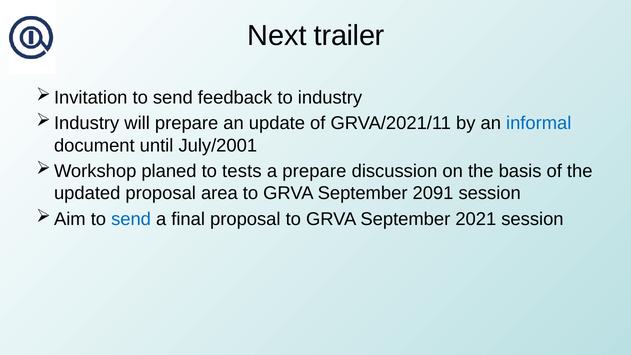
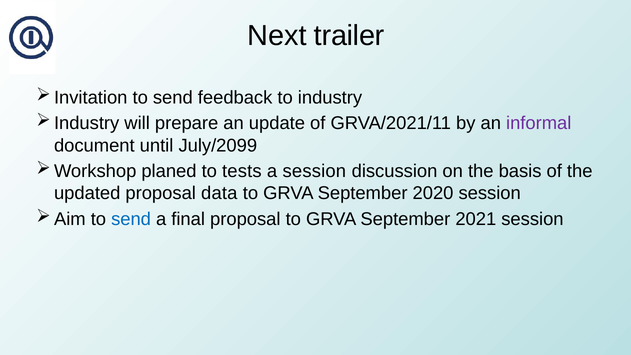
informal colour: blue -> purple (539, 123)
July/2001: July/2001 -> July/2099 (218, 145)
a prepare: prepare -> session (314, 171)
area: area -> data (219, 193)
2091: 2091 -> 2020 (433, 193)
